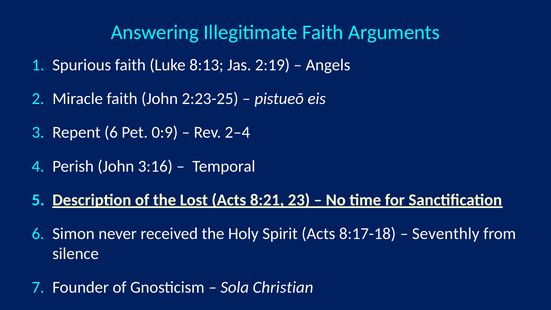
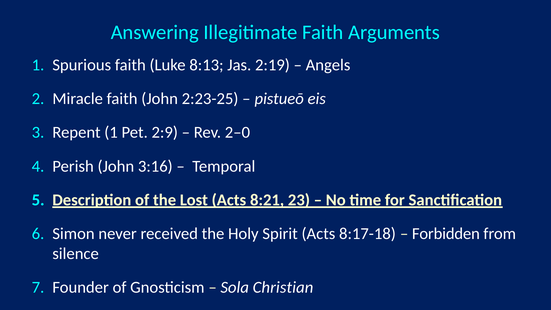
Repent 6: 6 -> 1 (111, 132)
0:9: 0:9 -> 2:9 (165, 132)
2‒4: 2‒4 -> 2‒0 (237, 132)
Seventhly: Seventhly -> Forbidden (446, 234)
